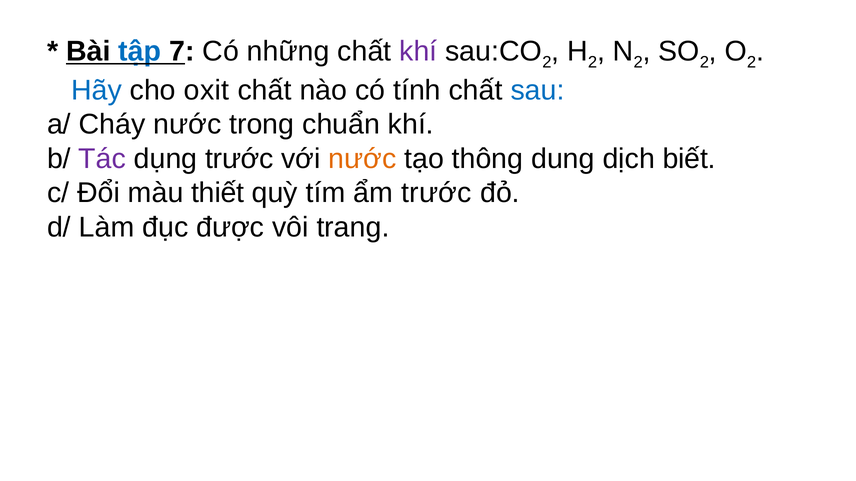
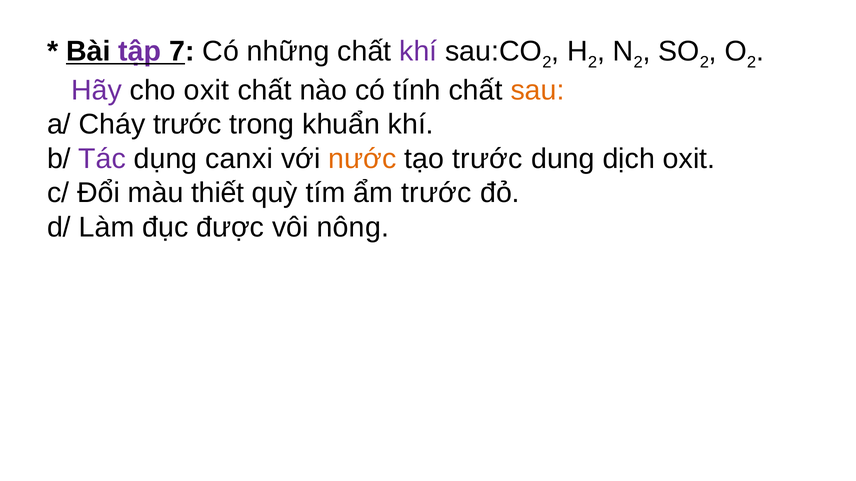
tập colour: blue -> purple (140, 51)
Hãy colour: blue -> purple (97, 90)
sau colour: blue -> orange (538, 90)
Cháy nước: nước -> trước (188, 125)
chuẩn: chuẩn -> khuẩn (341, 125)
dụng trước: trước -> canxi (239, 159)
tạo thông: thông -> trước (487, 159)
dịch biết: biết -> oxit (689, 159)
trang: trang -> nông (353, 227)
